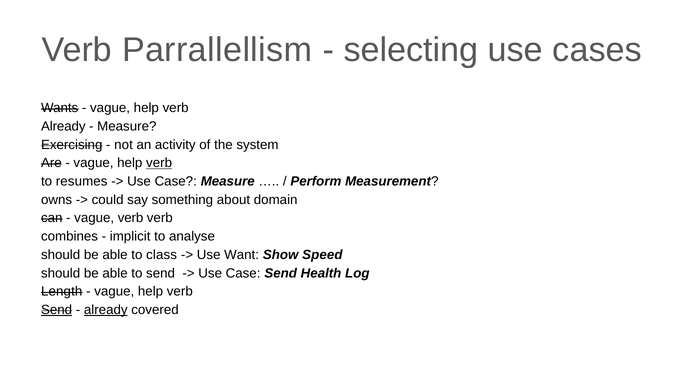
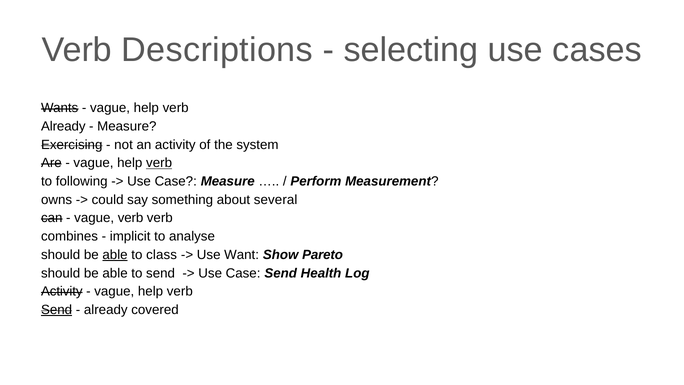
Parrallellism: Parrallellism -> Descriptions (217, 50)
resumes: resumes -> following (82, 181)
domain: domain -> several (276, 200)
able underline: none -> present (115, 255)
Speed: Speed -> Pareto (323, 255)
Length: Length -> Activity (62, 291)
already underline: present -> none (106, 310)
